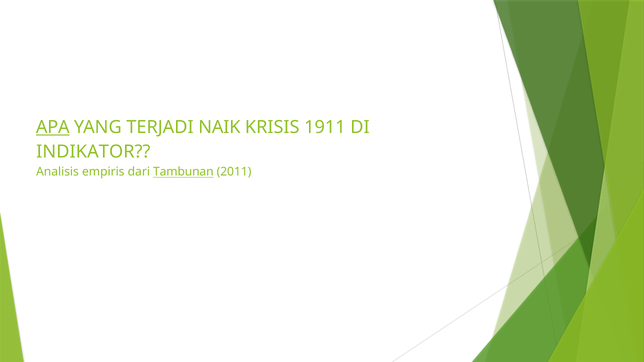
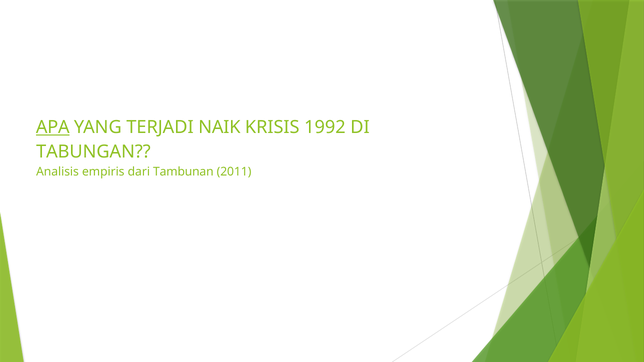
1911: 1911 -> 1992 (325, 127)
INDIKATOR: INDIKATOR -> TABUNGAN (93, 152)
Tambunan underline: present -> none (183, 172)
